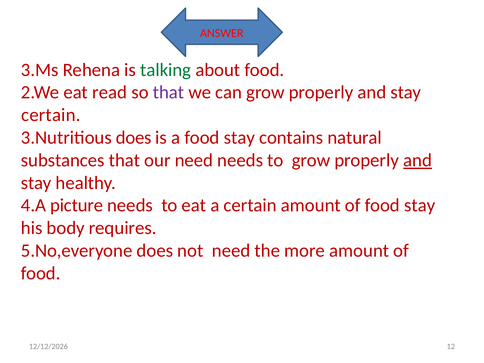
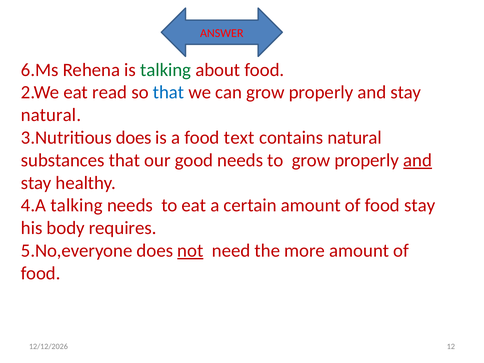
3.Ms: 3.Ms -> 6.Ms (40, 70)
that colour: purple -> blue (169, 92)
certain: certain -> natural (51, 115)
a food stay: stay -> text (239, 138)
our need: need -> good (194, 160)
4.A picture: picture -> talking (77, 205)
not underline: none -> present (190, 251)
